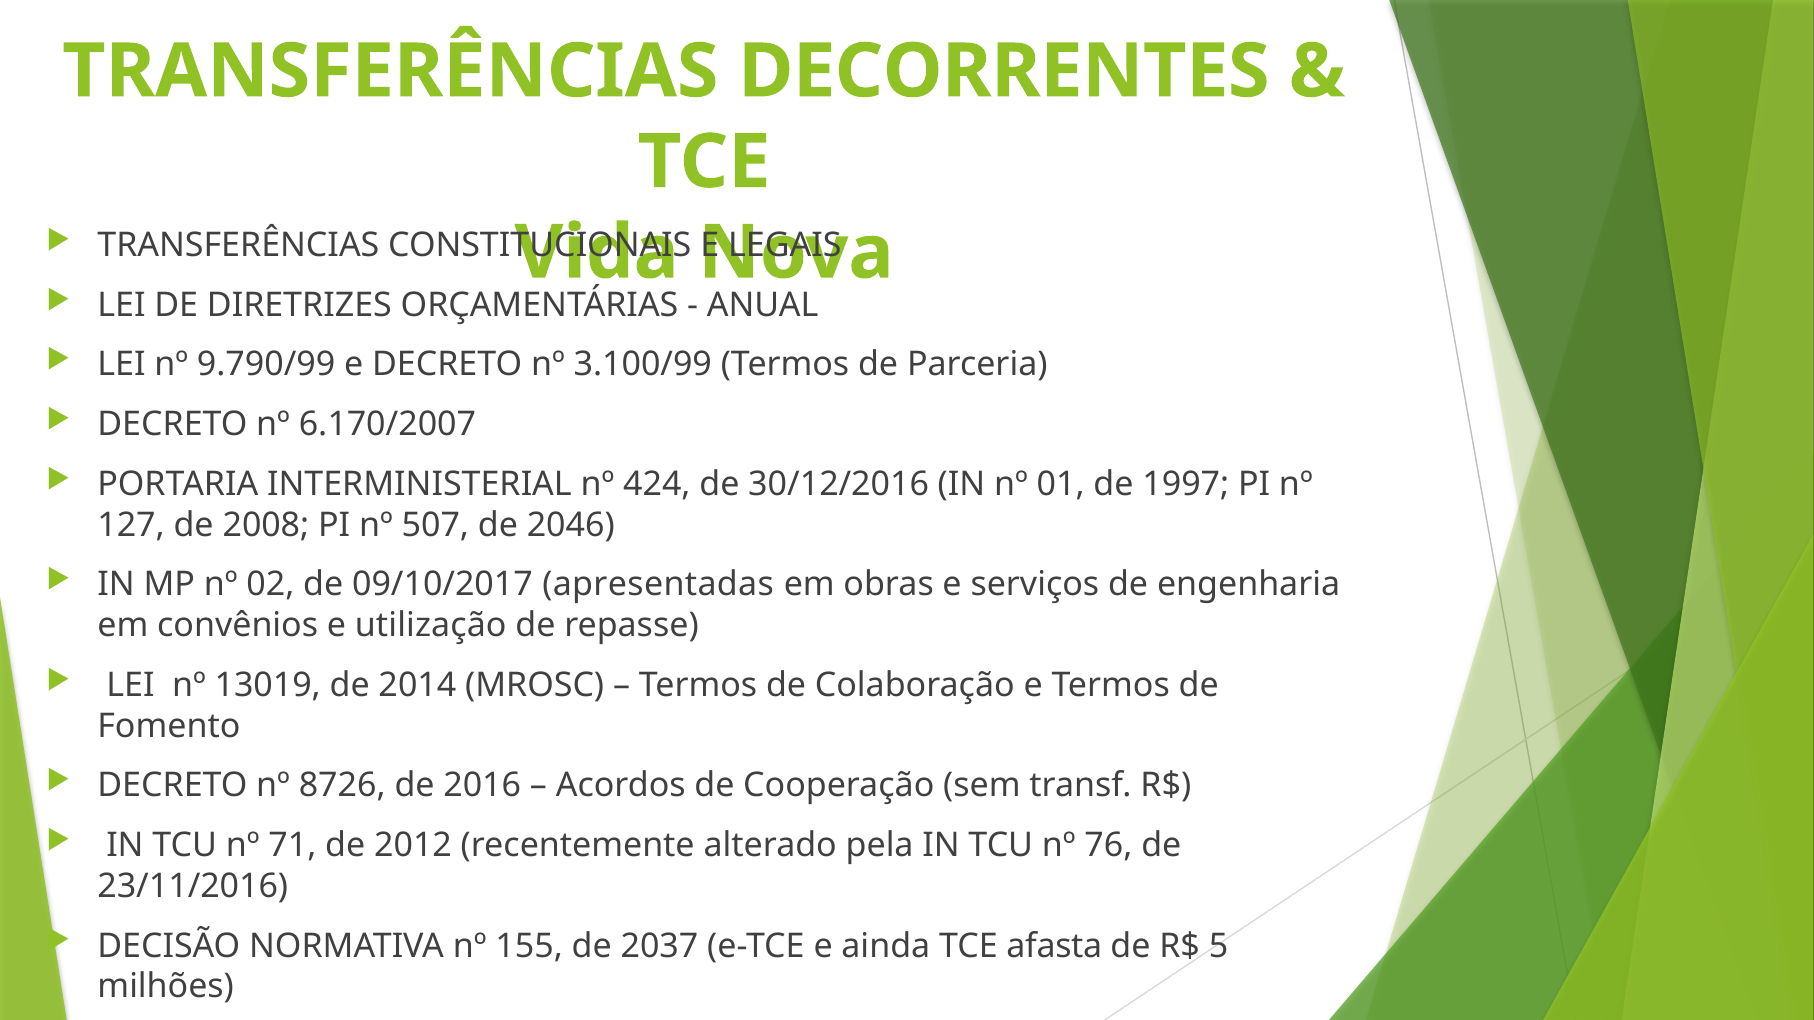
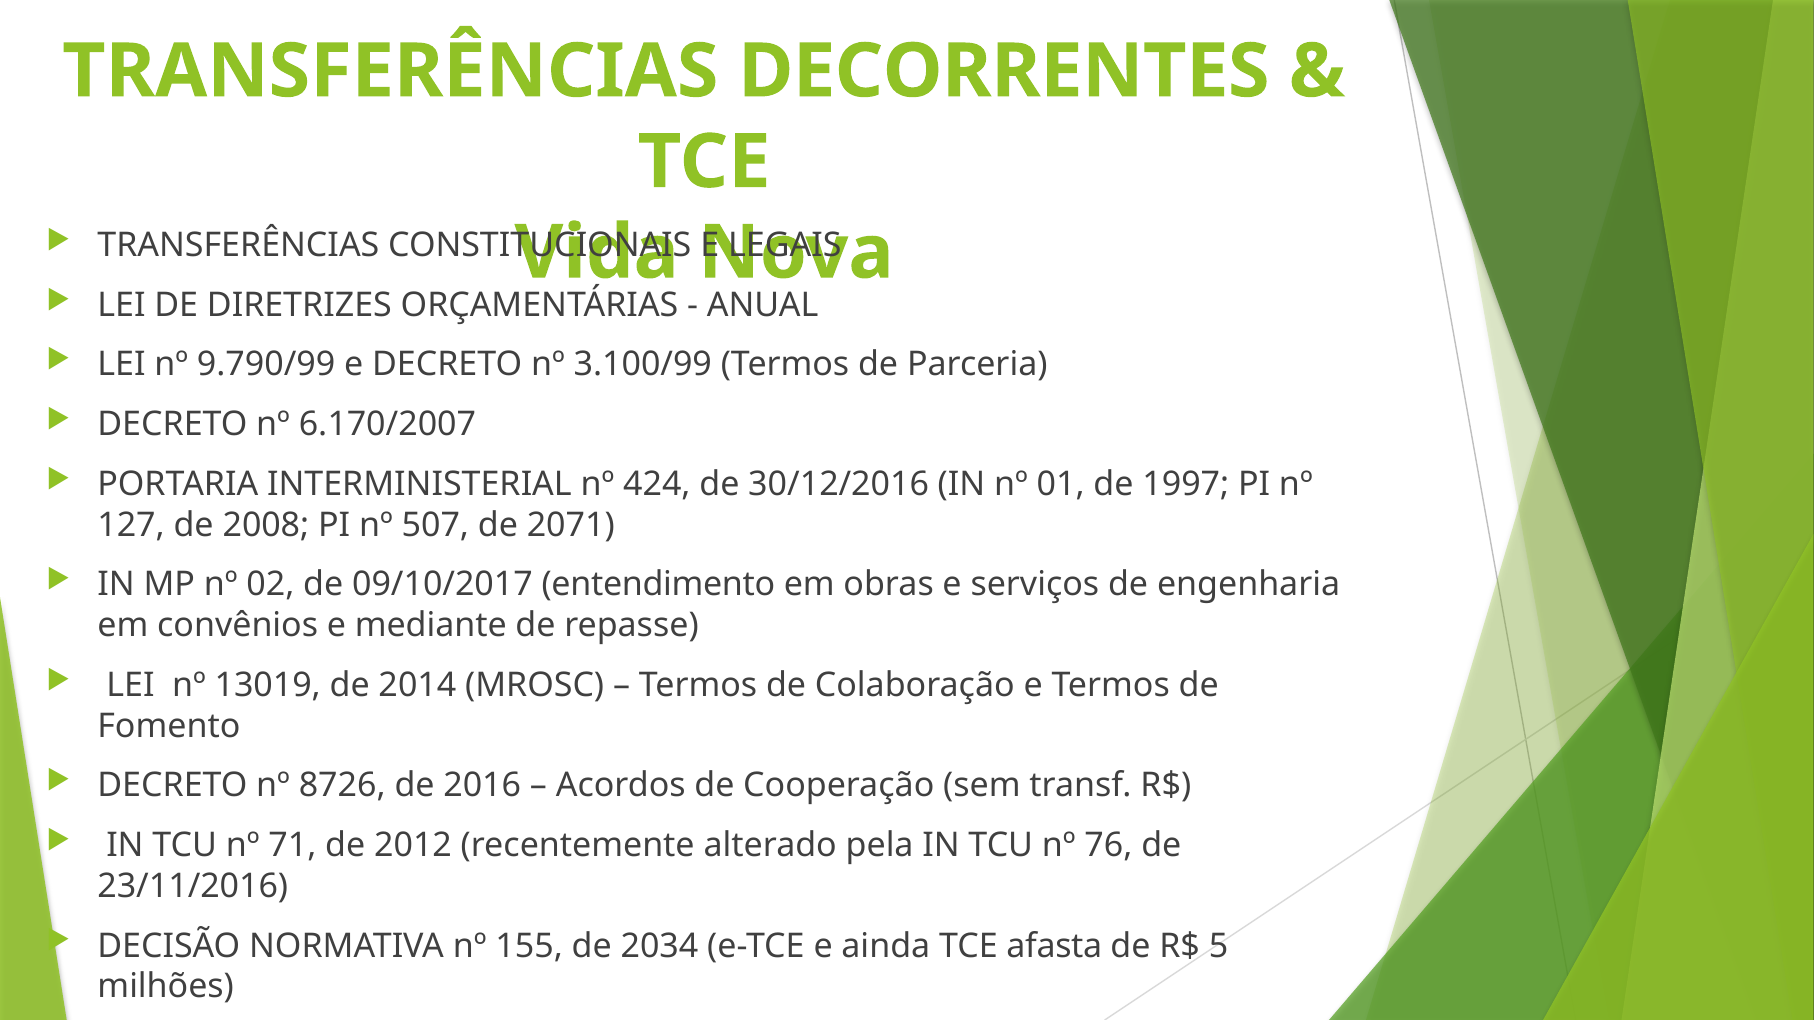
2046: 2046 -> 2071 (571, 525)
apresentadas: apresentadas -> entendimento (658, 585)
utilização: utilização -> mediante (431, 626)
2037: 2037 -> 2034 (659, 946)
